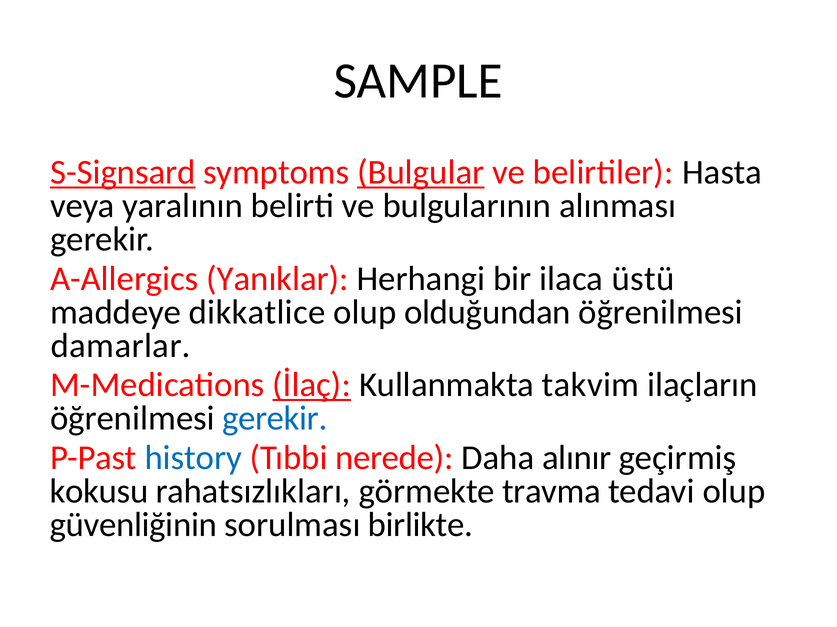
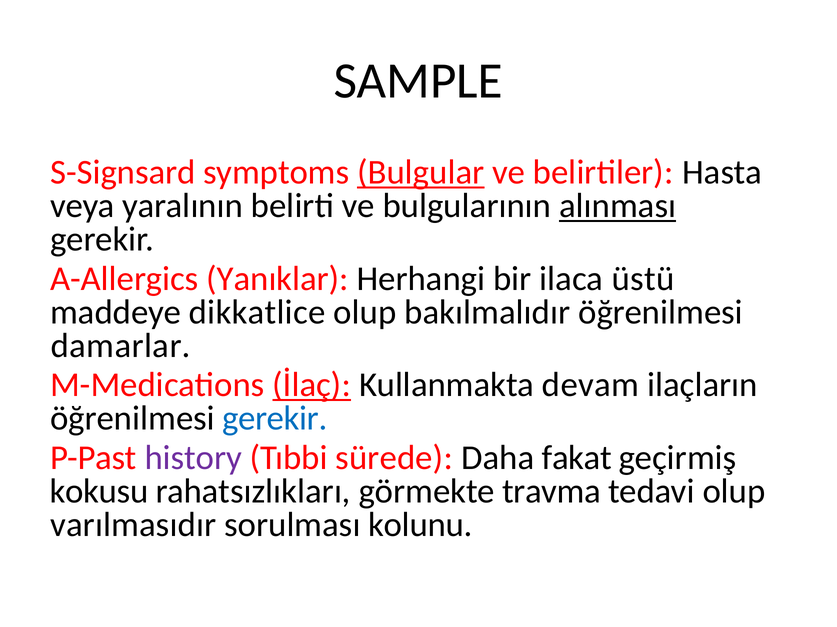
S-Signsard underline: present -> none (123, 173)
alınması underline: none -> present (618, 206)
olduğundan: olduğundan -> bakılmalıdır (487, 312)
takvim: takvim -> devam (591, 385)
history colour: blue -> purple (193, 458)
nerede: nerede -> sürede (394, 458)
alınır: alınır -> fakat (577, 458)
güvenliğinin: güvenliğinin -> varılmasıdır (133, 525)
birlikte: birlikte -> kolunu (420, 525)
